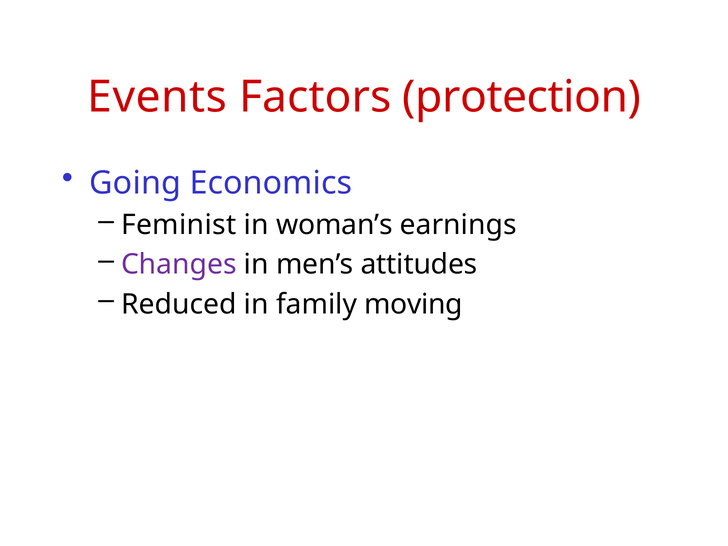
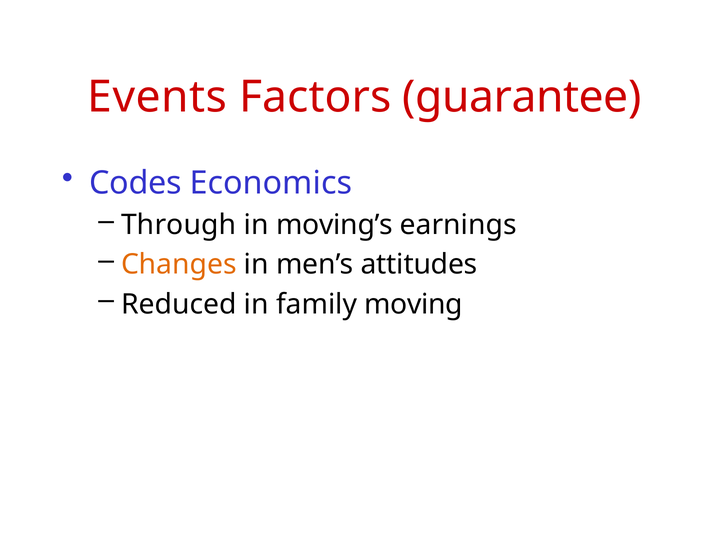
protection: protection -> guarantee (522, 97)
Going: Going -> Codes (135, 183)
Feminist: Feminist -> Through (179, 225)
woman’s: woman’s -> moving’s (334, 225)
Changes colour: purple -> orange (179, 265)
